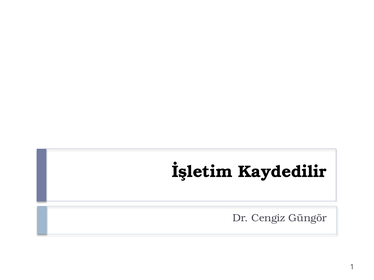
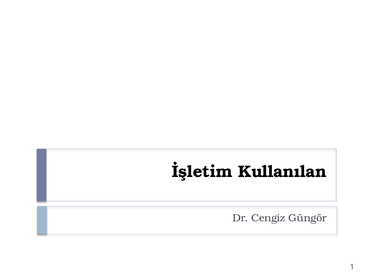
Kaydedilir: Kaydedilir -> Kullanılan (282, 172)
